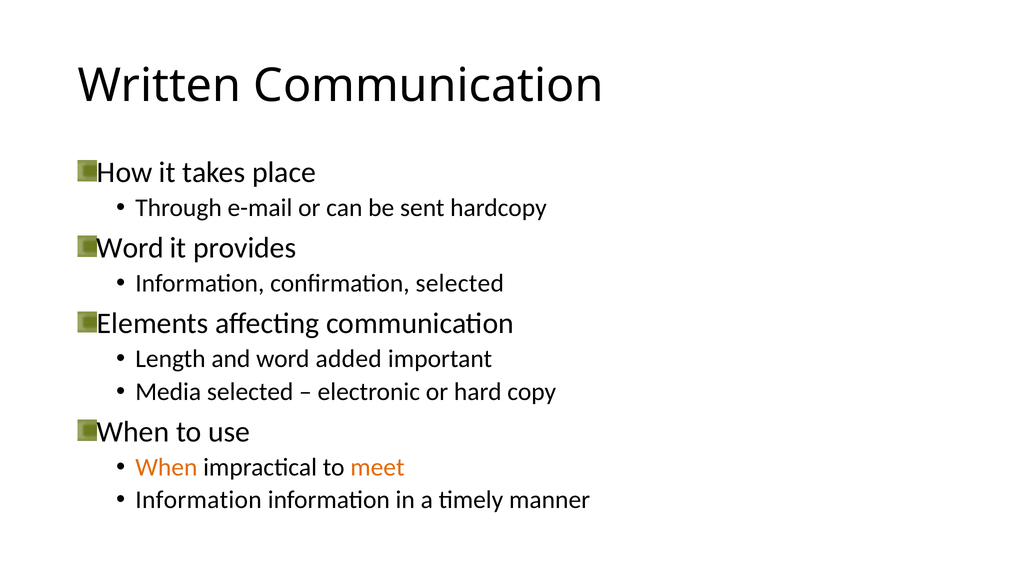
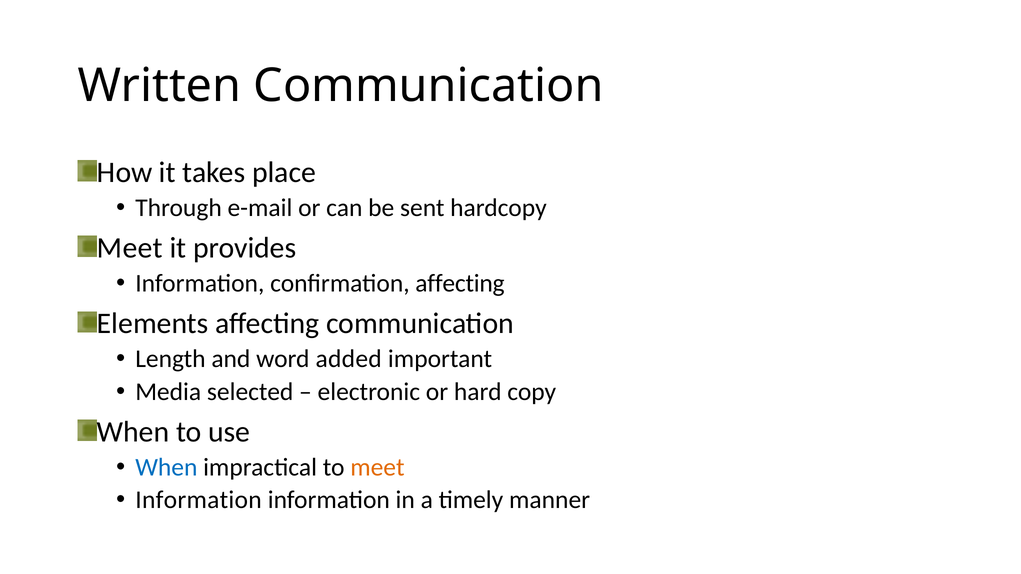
Word: Word -> Meet (130, 248)
confirmation selected: selected -> affecting (460, 283)
When colour: orange -> blue (166, 467)
